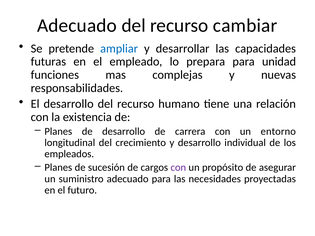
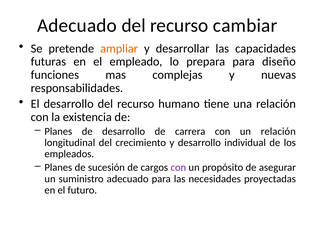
ampliar colour: blue -> orange (119, 49)
unidad: unidad -> diseño (279, 62)
un entorno: entorno -> relación (278, 131)
